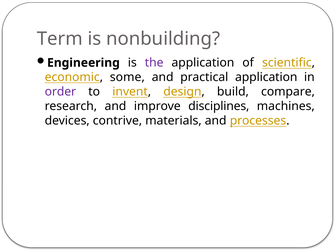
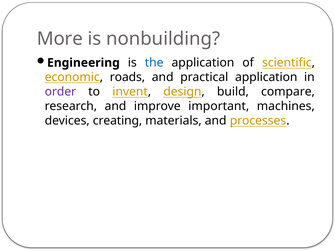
Term: Term -> More (60, 39)
the colour: purple -> blue (154, 63)
some: some -> roads (127, 77)
disciplines: disciplines -> important (219, 106)
contrive: contrive -> creating (117, 121)
